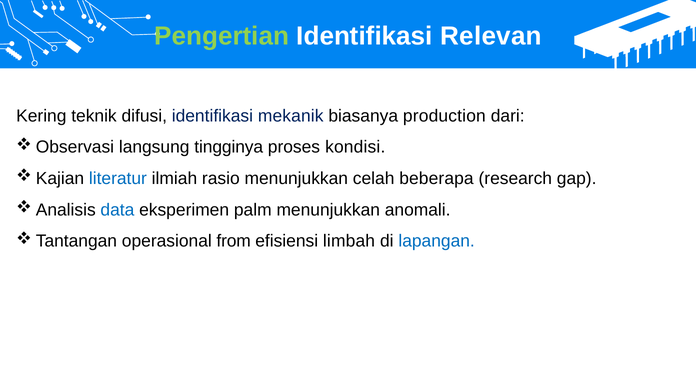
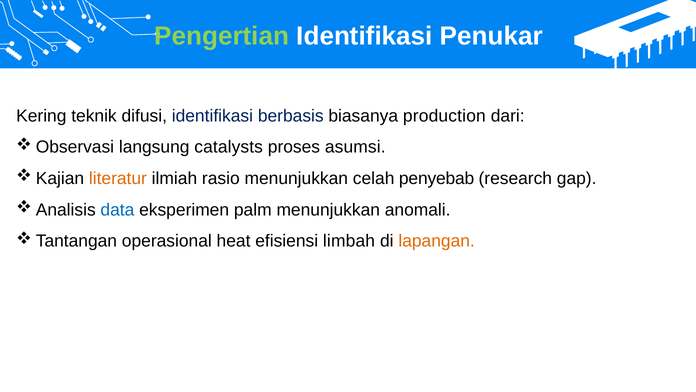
Relevan: Relevan -> Penukar (491, 36)
mekanik: mekanik -> berbasis (291, 116)
tingginya: tingginya -> catalysts (229, 147)
kondisi: kondisi -> asumsi (355, 147)
literatur colour: blue -> orange (118, 178)
beberapa: beberapa -> penyebab (437, 178)
from: from -> heat (234, 241)
lapangan colour: blue -> orange (437, 241)
